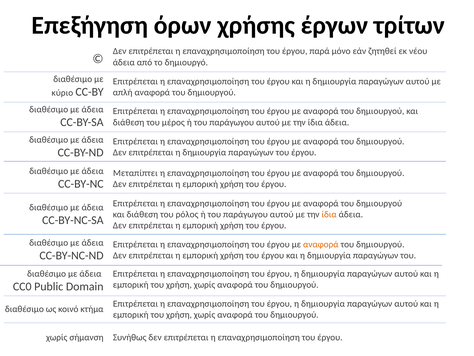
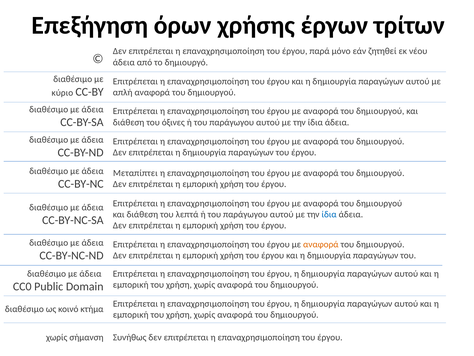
μέρος: μέρος -> όξινες (173, 122)
ρόλος: ρόλος -> λεπτά (187, 214)
ίδια colour: orange -> blue (329, 214)
